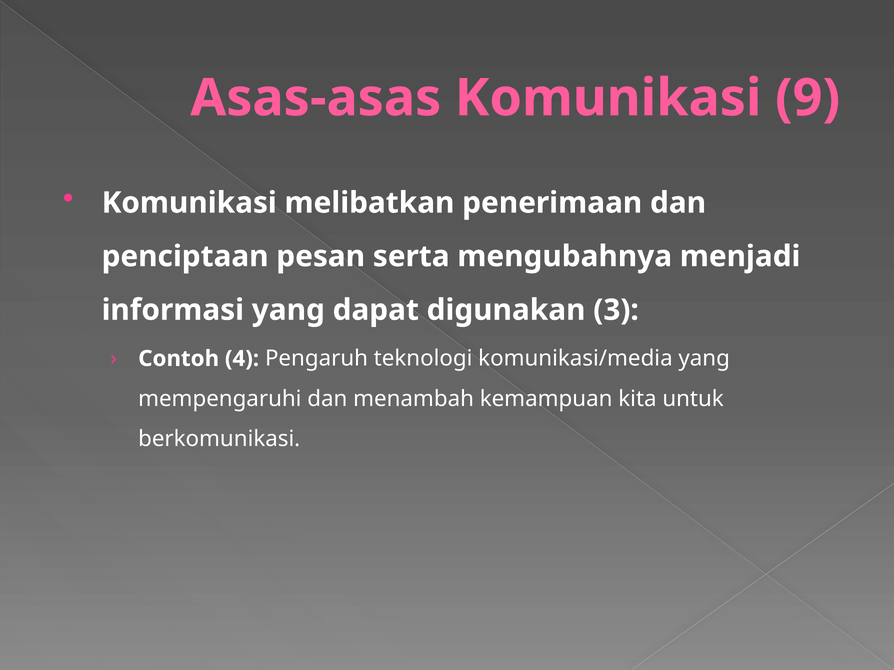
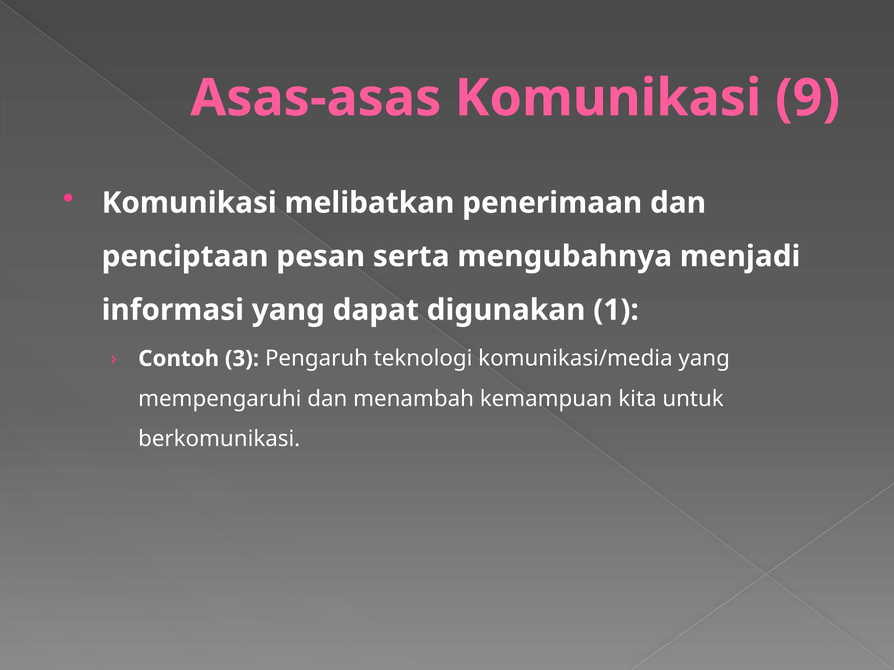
3: 3 -> 1 (616, 310)
4: 4 -> 3 (242, 359)
